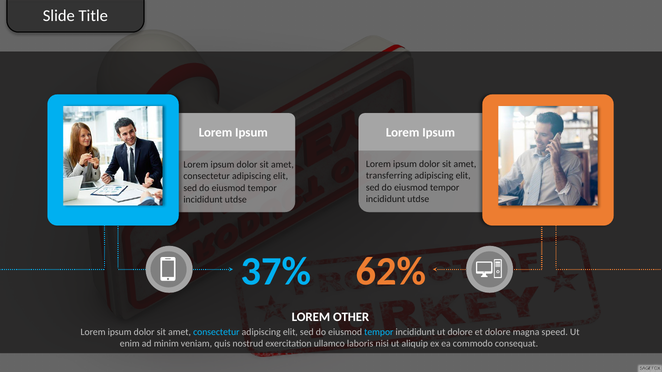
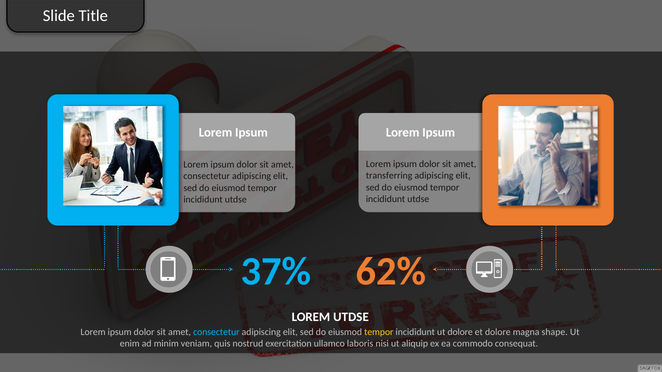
LOREM OTHER: OTHER -> UTDSE (351, 317)
tempor colour: light blue -> yellow (379, 332)
speed: speed -> shape (555, 332)
